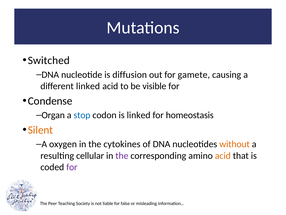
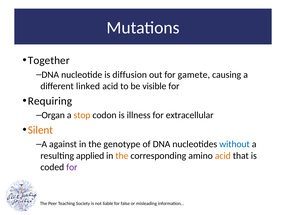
Switched: Switched -> Together (49, 60)
Condense: Condense -> Requiring (50, 101)
stop colour: blue -> orange (82, 115)
is linked: linked -> illness (139, 115)
homeostasis: homeostasis -> extracellular (190, 115)
oxygen: oxygen -> against (63, 144)
cytokines: cytokines -> genotype (122, 144)
without colour: orange -> blue (235, 144)
cellular: cellular -> applied (90, 155)
the colour: purple -> orange (122, 155)
